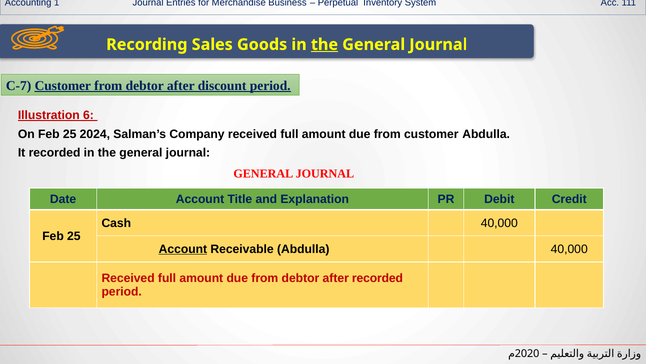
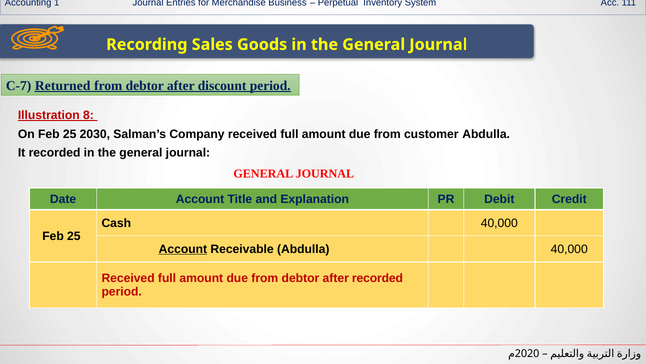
the underline: present -> none (324, 44)
C-7 Customer: Customer -> Returned (63, 85)
6: 6 -> 8 (88, 115)
2024: 2024 -> 2030 (95, 134)
